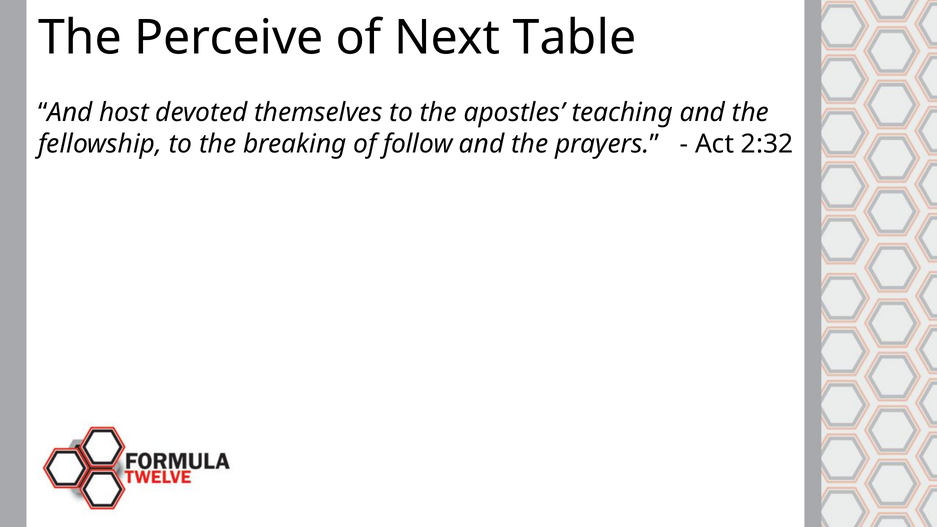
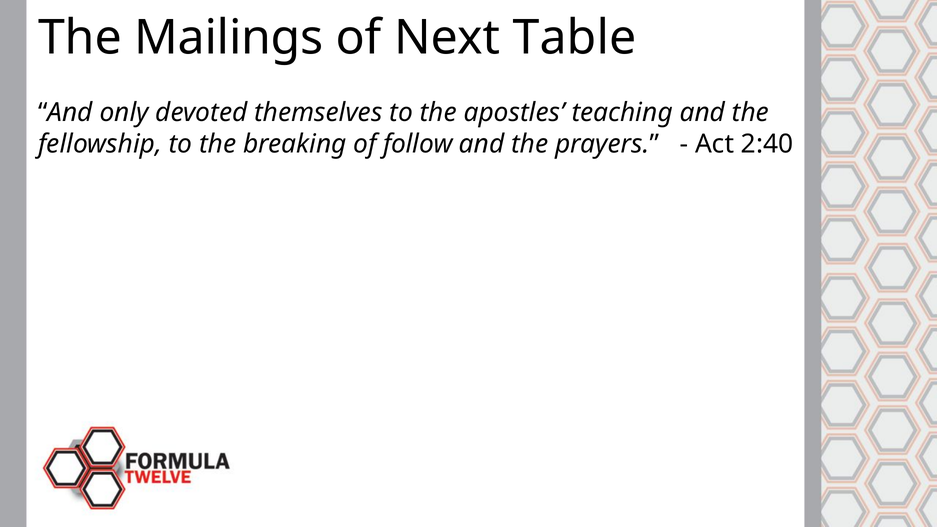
Perceive: Perceive -> Mailings (229, 38)
host: host -> only (124, 112)
2:32: 2:32 -> 2:40 (767, 144)
